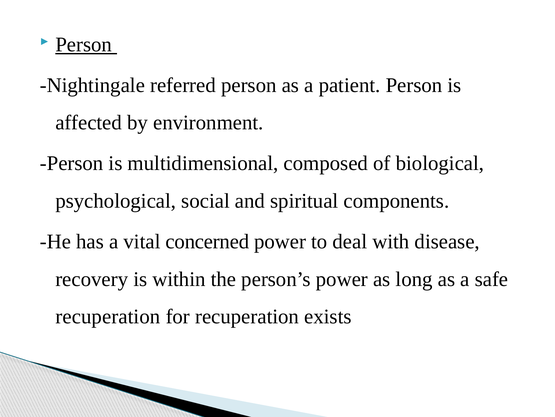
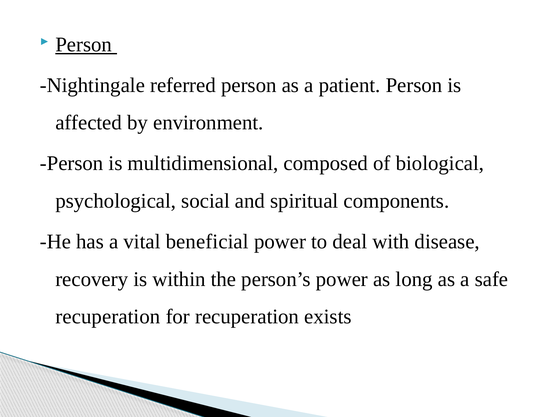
concerned: concerned -> beneficial (207, 241)
